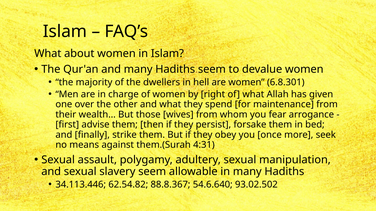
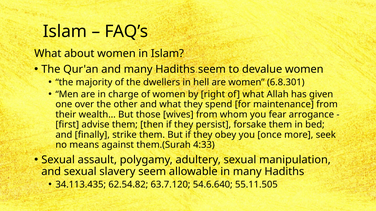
4:31: 4:31 -> 4:33 (204, 145)
34.113.446: 34.113.446 -> 34.113.435 (81, 185)
88.8.367: 88.8.367 -> 63.7.120 (171, 185)
93.02.502: 93.02.502 -> 55.11.505 (256, 185)
